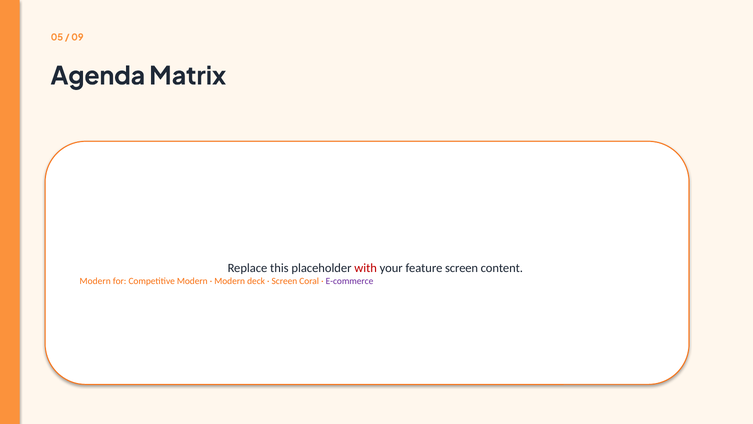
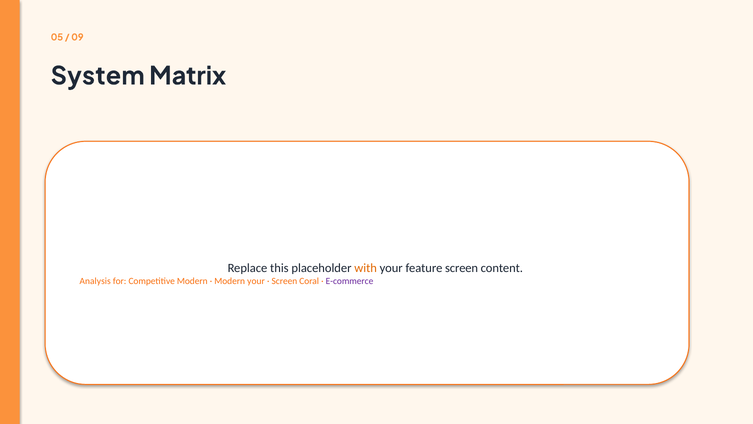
Agenda: Agenda -> System (98, 76)
with colour: red -> orange (366, 268)
Modern: Modern -> Analysis (95, 281)
Modern deck: deck -> your (256, 281)
